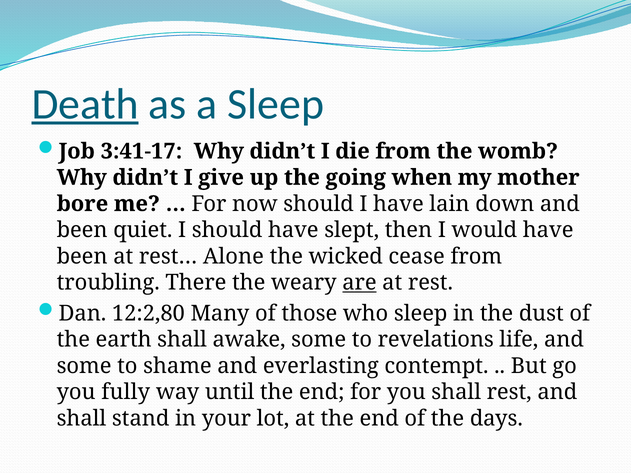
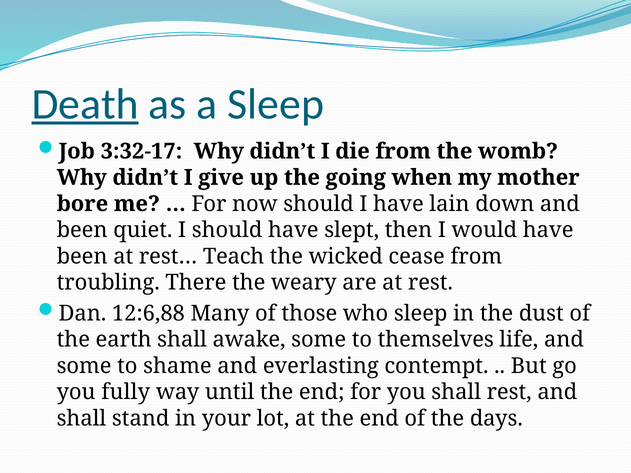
3:41-17: 3:41-17 -> 3:32-17 (141, 151)
Alone: Alone -> Teach (234, 256)
are underline: present -> none (359, 283)
12:2,80: 12:2,80 -> 12:6,88 (148, 314)
revelations: revelations -> themselves (436, 340)
